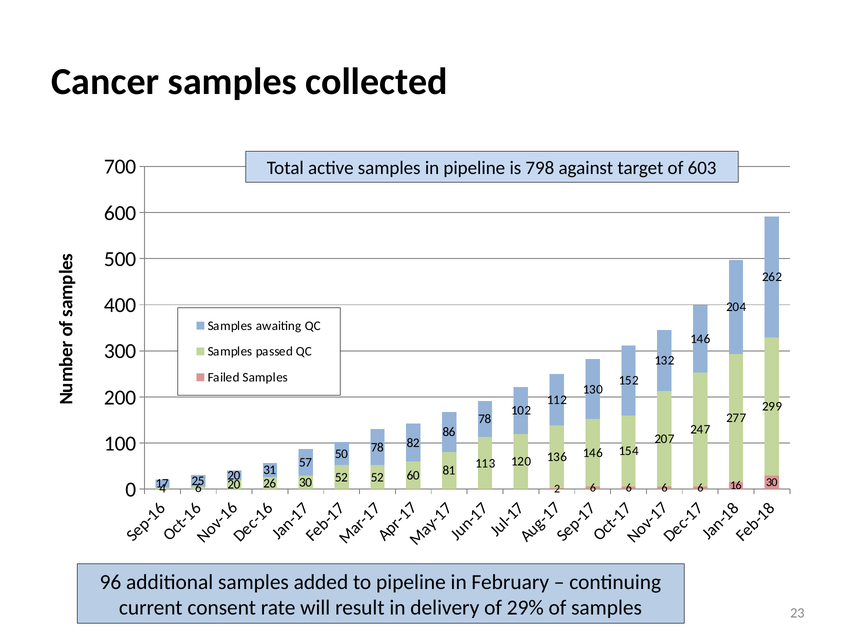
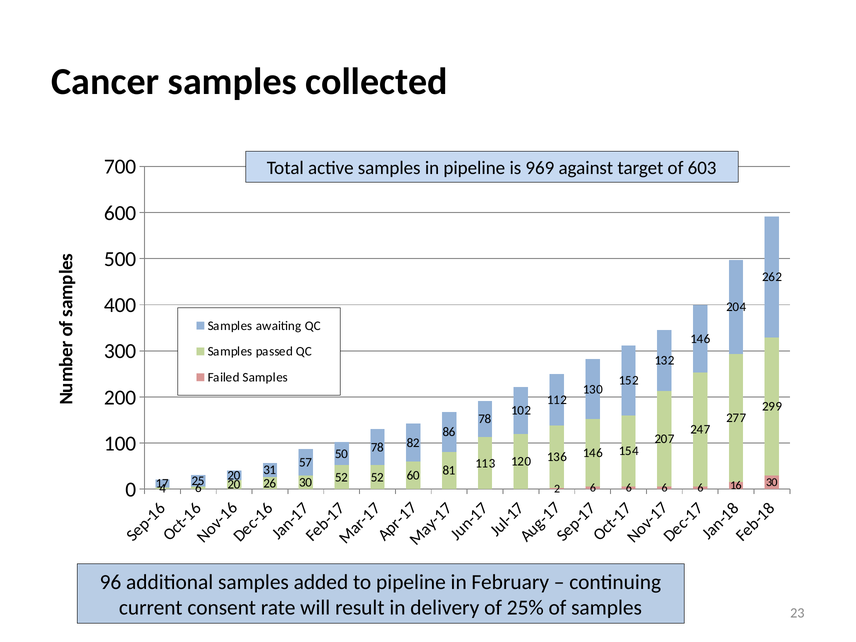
798: 798 -> 969 (540, 168)
29%: 29% -> 25% (525, 608)
